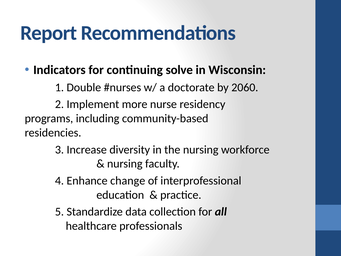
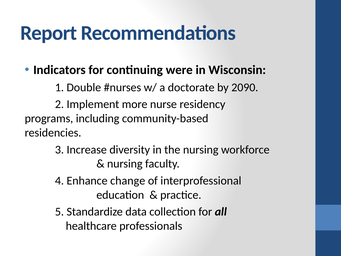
solve: solve -> were (179, 70)
2060: 2060 -> 2090 (245, 87)
